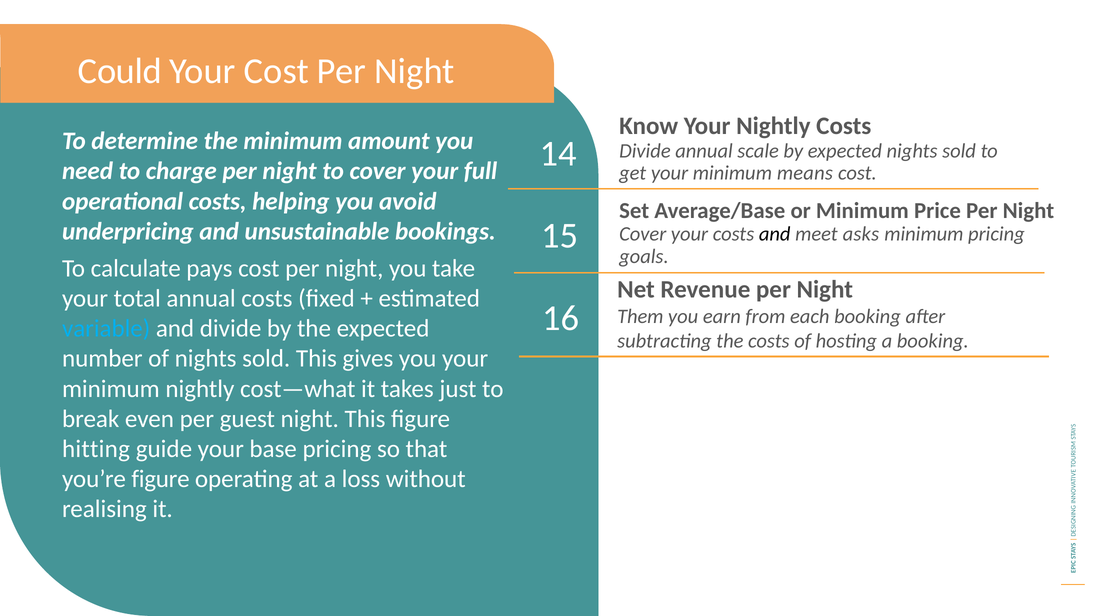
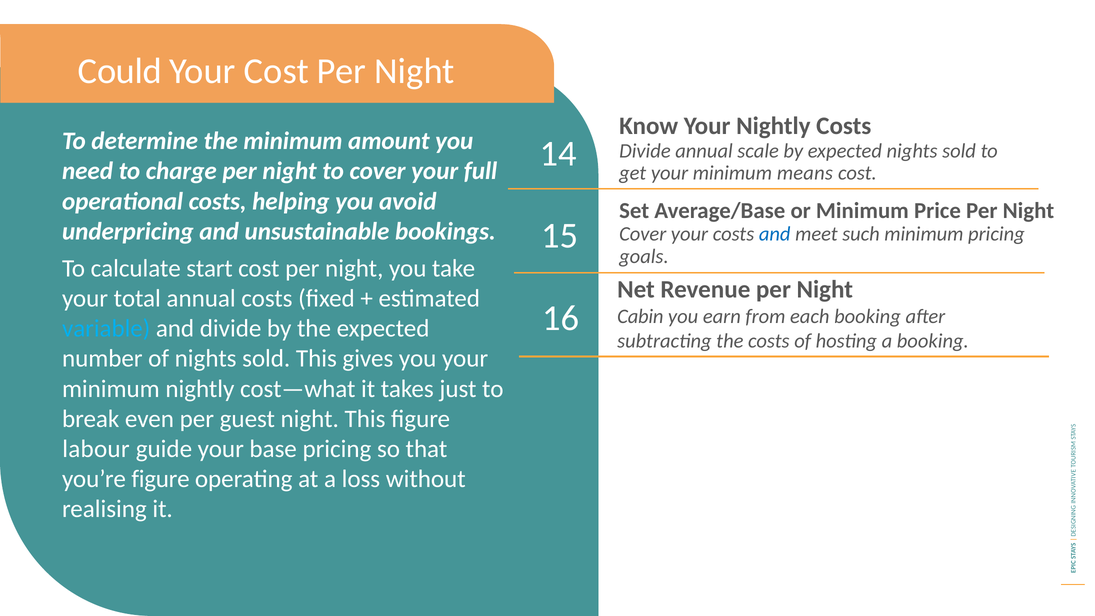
and colour: black -> blue (775, 234)
asks: asks -> such (861, 234)
pays: pays -> start (210, 268)
Them: Them -> Cabin (640, 316)
hitting: hitting -> labour (96, 449)
